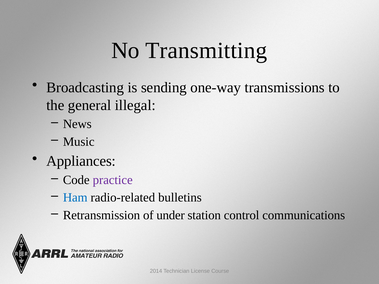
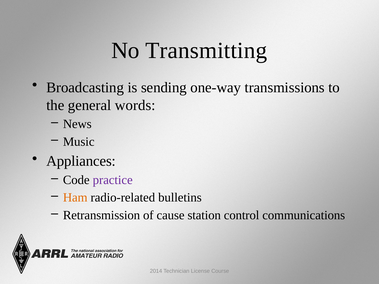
illegal: illegal -> words (135, 105)
Ham colour: blue -> orange (75, 198)
under: under -> cause (171, 215)
